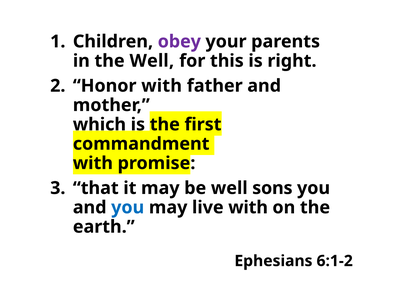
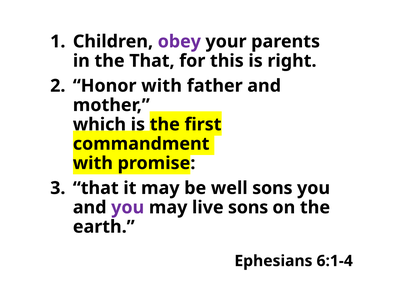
the Well: Well -> That (152, 61)
you colour: blue -> purple (128, 208)
live with: with -> sons (248, 208)
6:1-2: 6:1-2 -> 6:1-4 (335, 261)
